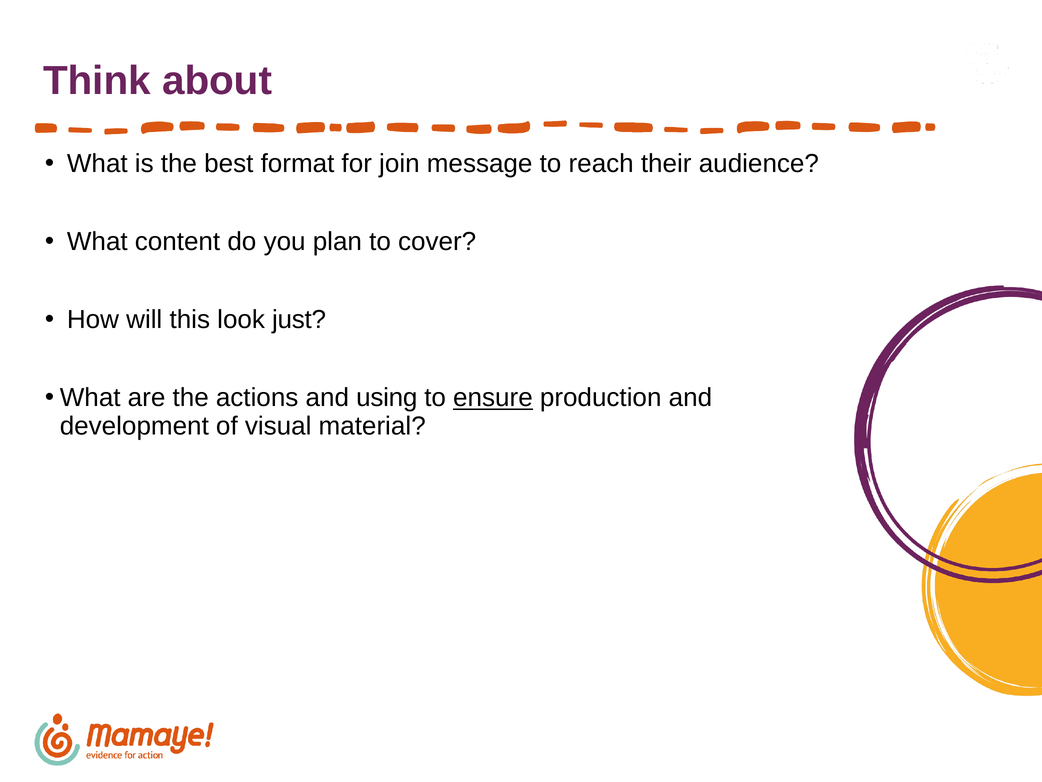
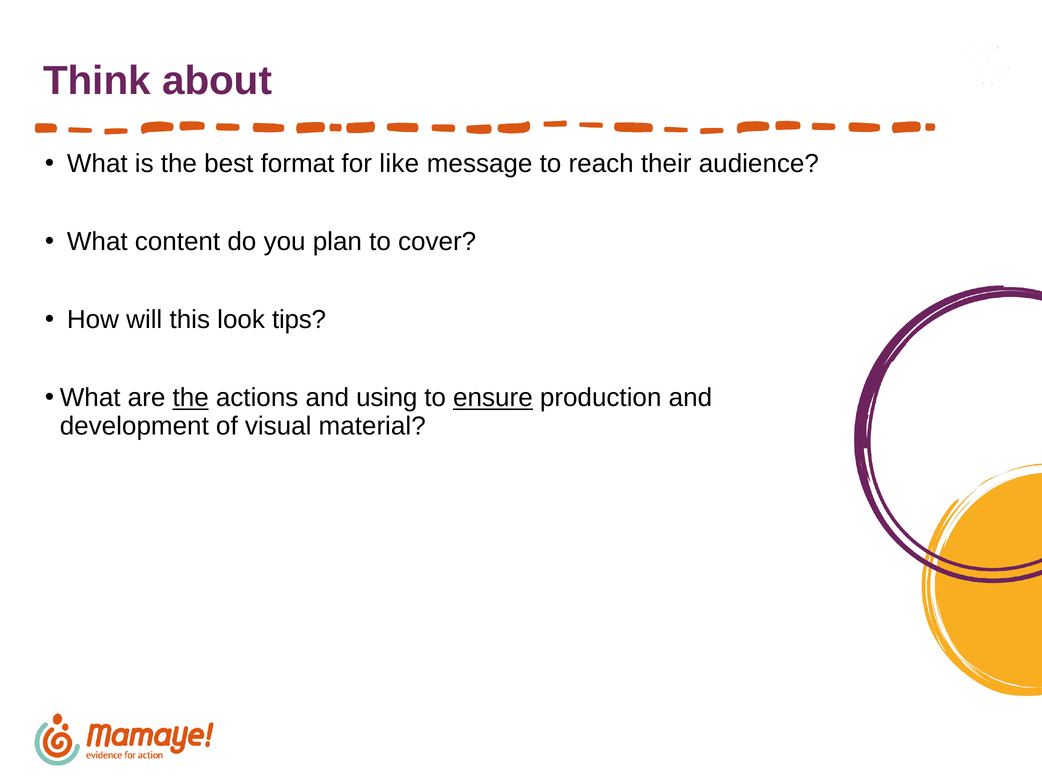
join: join -> like (399, 164)
just: just -> tips (299, 320)
the underline: none -> present (191, 398)
